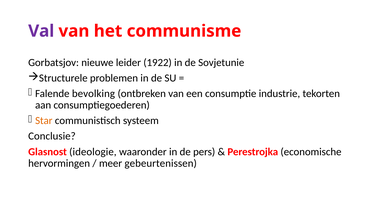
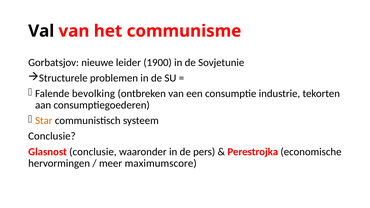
Val colour: purple -> black (41, 31)
1922: 1922 -> 1900 (158, 63)
Glasnost ideologie: ideologie -> conclusie (93, 152)
gebeurtenissen: gebeurtenissen -> maximumscore (161, 163)
